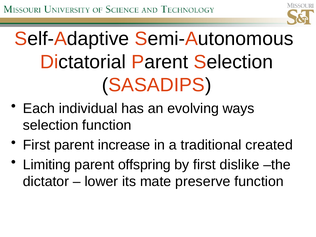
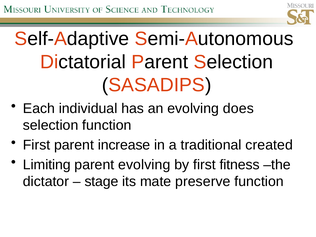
ways: ways -> does (238, 108)
parent offspring: offspring -> evolving (144, 165)
dislike: dislike -> fitness (240, 165)
lower: lower -> stage (101, 181)
